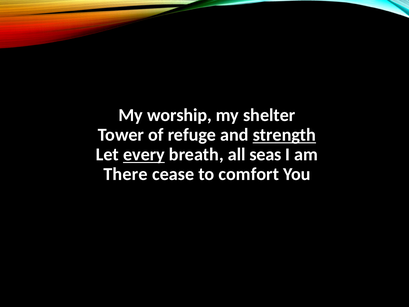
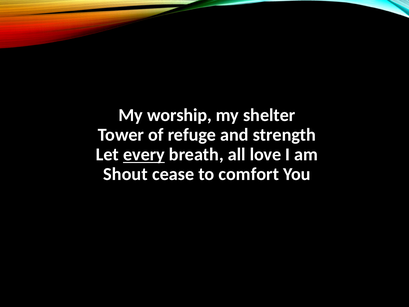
strength underline: present -> none (284, 135)
seas: seas -> love (265, 154)
There: There -> Shout (125, 174)
